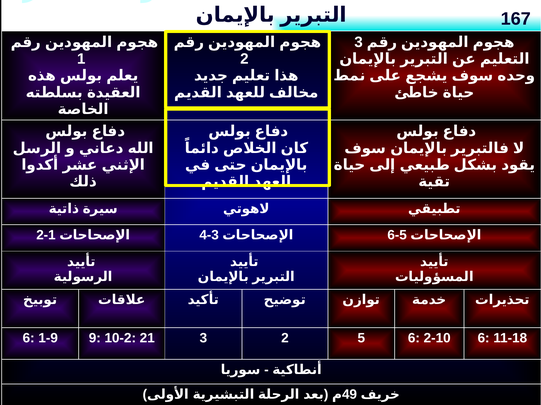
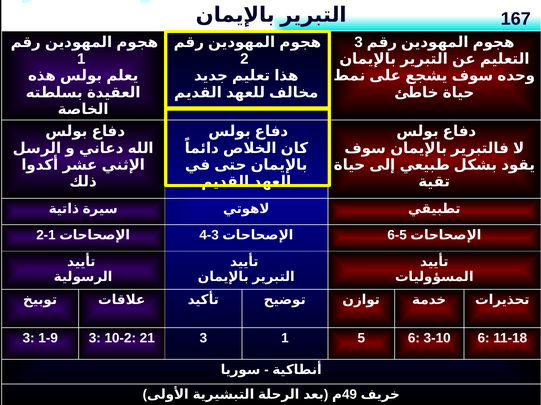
6: 6 -> 3 (29, 339)
1-9 9: 9 -> 3 (95, 339)
3 2: 2 -> 1 (285, 339)
2-10: 2-10 -> 3-10 (437, 339)
